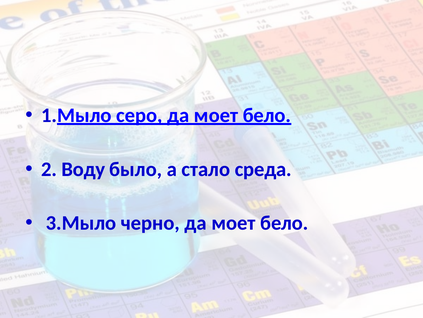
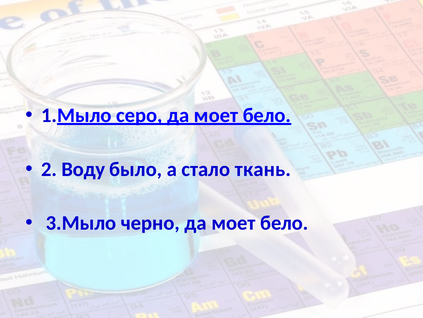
среда: среда -> ткань (263, 169)
